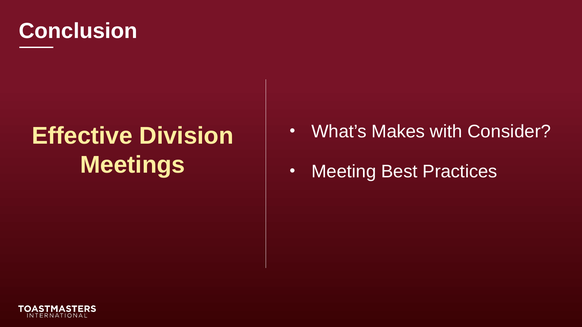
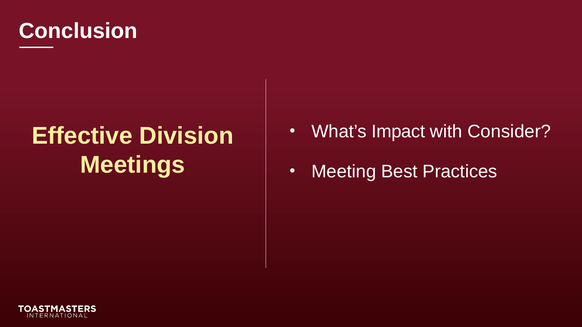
Makes: Makes -> Impact (398, 132)
